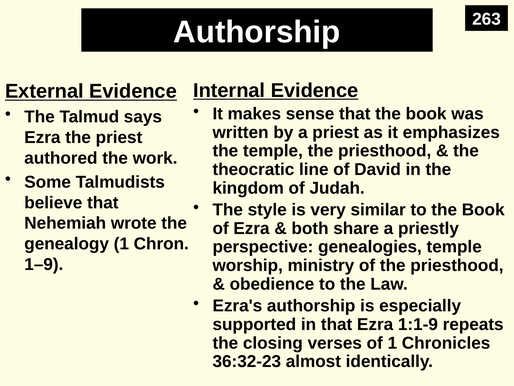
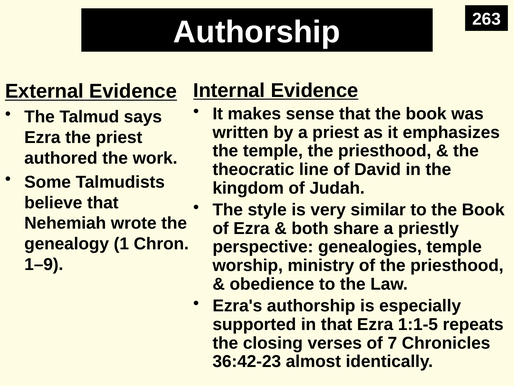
1:1-9: 1:1-9 -> 1:1-5 (418, 324)
of 1: 1 -> 7 (392, 343)
36:32-23: 36:32-23 -> 36:42-23 (247, 361)
